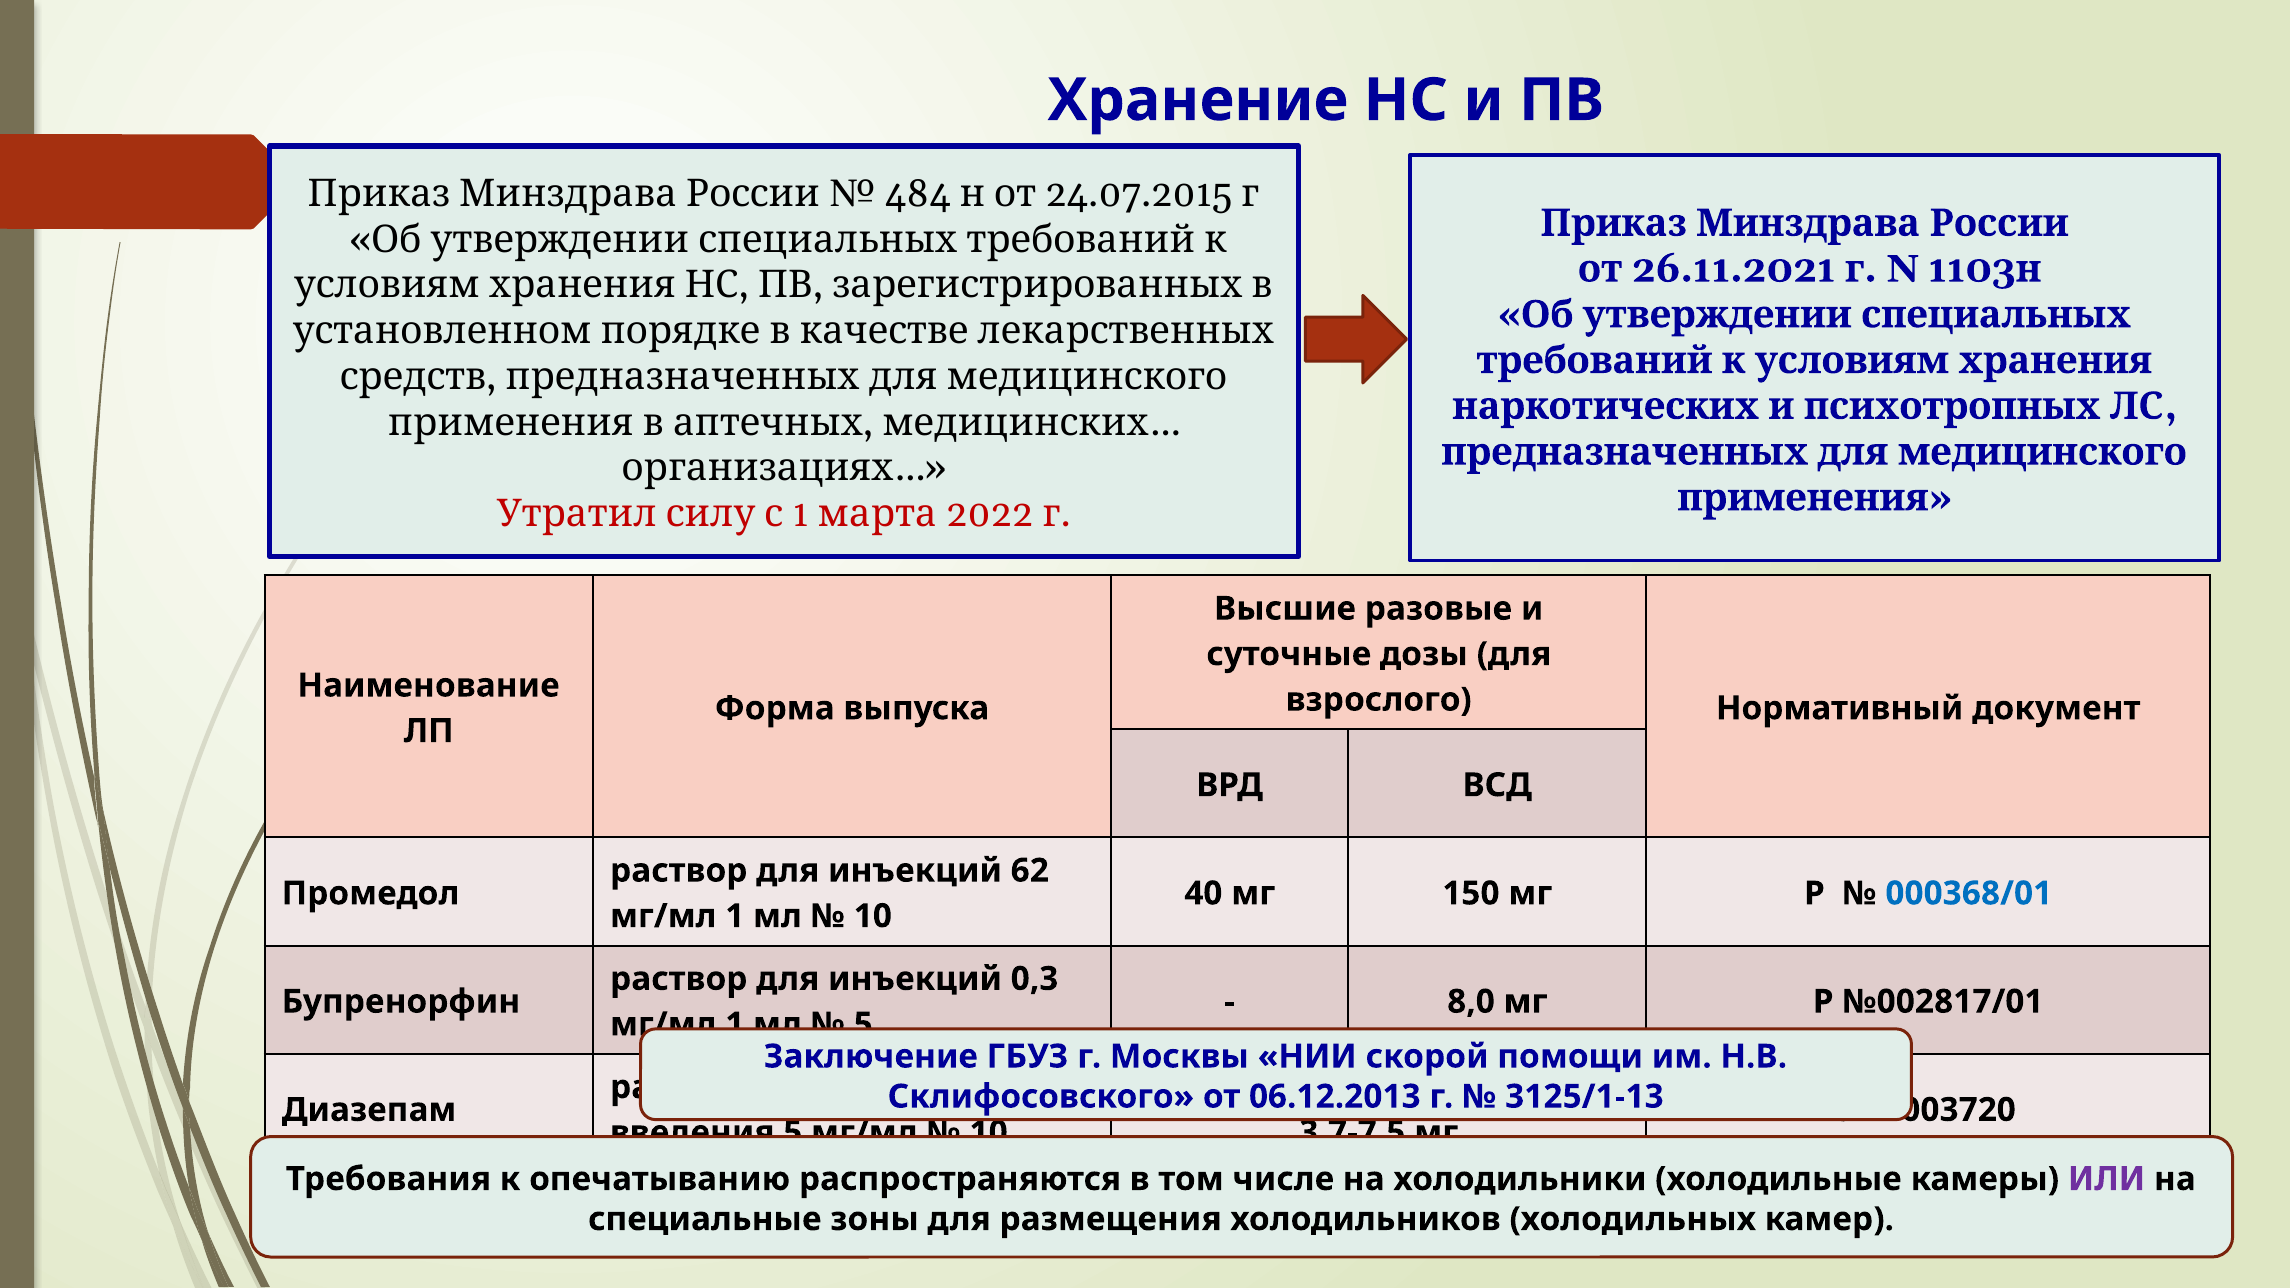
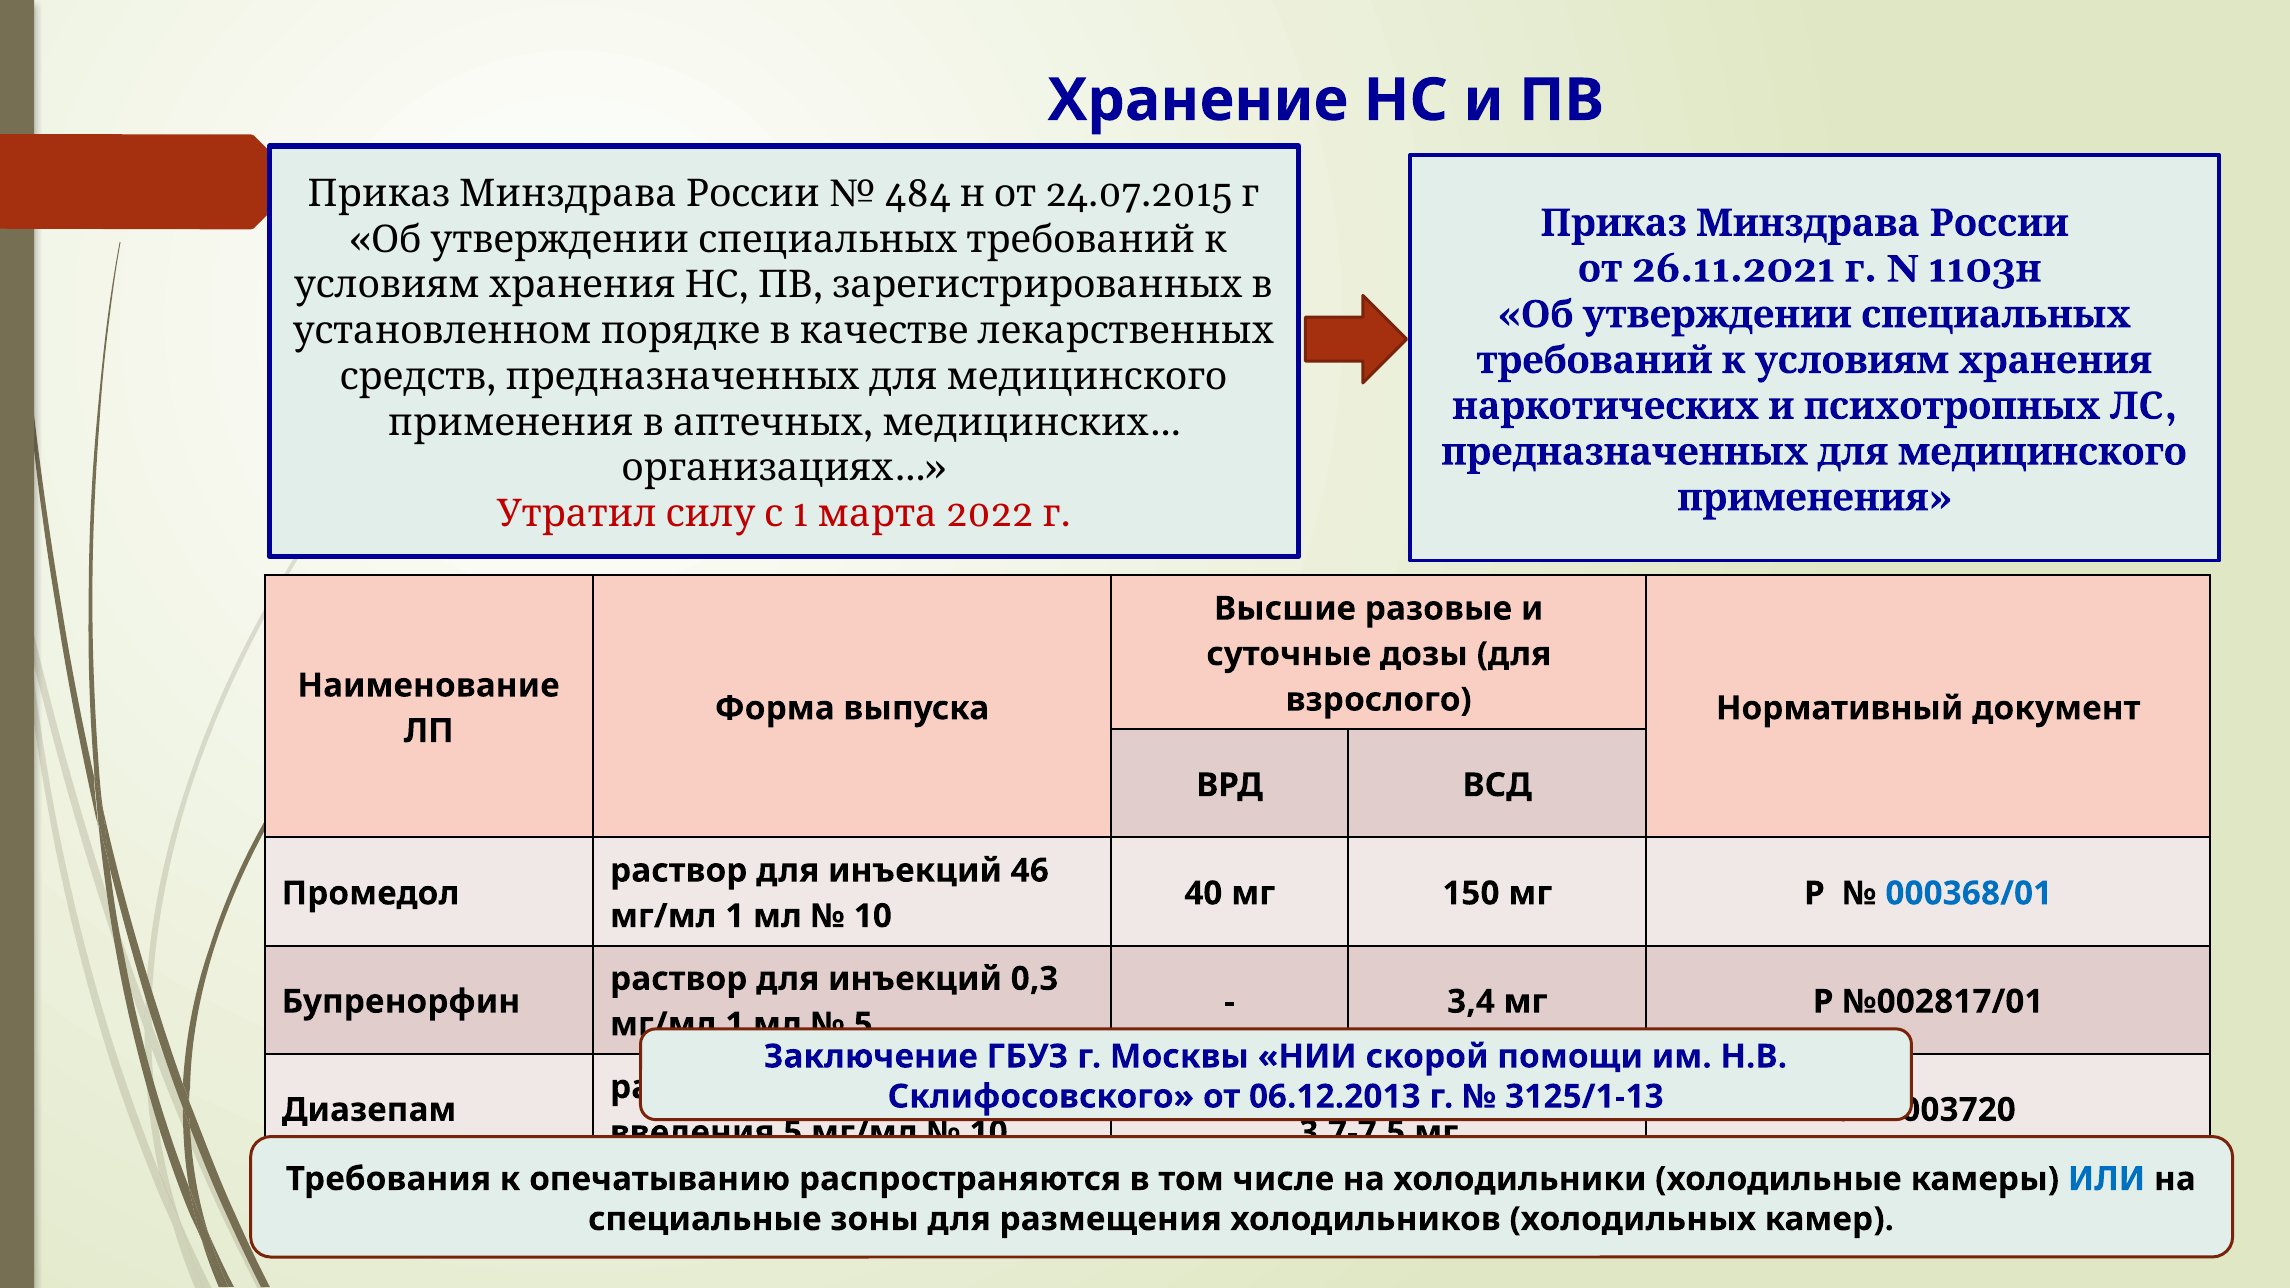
62: 62 -> 46 (1030, 871)
8,0: 8,0 -> 3,4 (1471, 1002)
ИЛИ colour: purple -> blue (2106, 1179)
